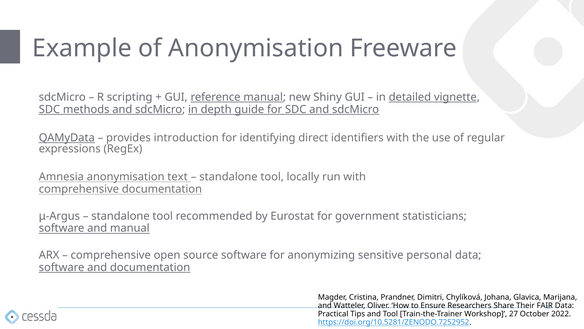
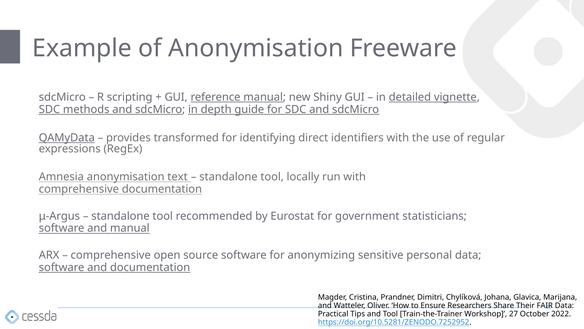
introduction: introduction -> transformed (186, 137)
